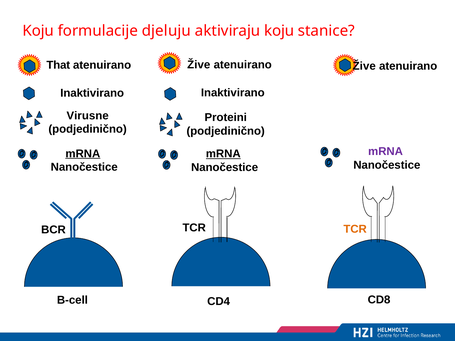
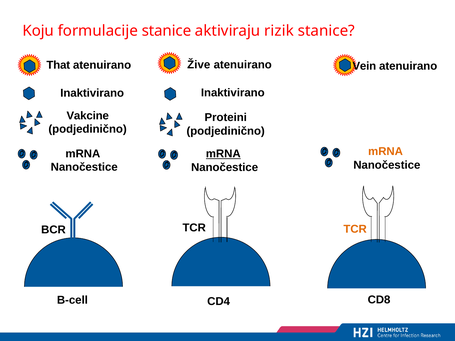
formulacije djeluju: djeluju -> stanice (167, 31)
aktiviraju koju: koju -> rizik (279, 31)
Žive: Žive -> Vein (364, 66)
Virusne: Virusne -> Vakcine (88, 116)
mRNA colour: purple -> orange (386, 152)
mRNA underline: present -> none (83, 154)
